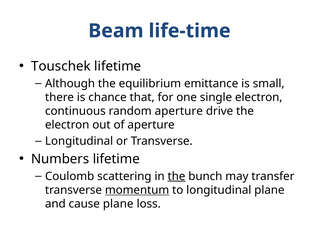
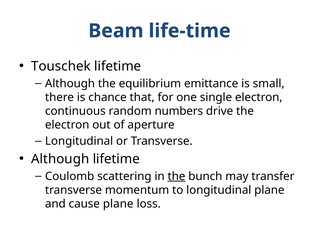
random aperture: aperture -> numbers (179, 111)
Numbers: Numbers -> Although (60, 159)
momentum underline: present -> none (137, 190)
